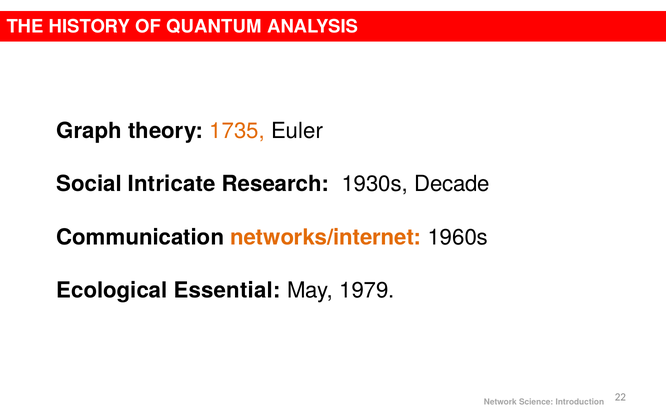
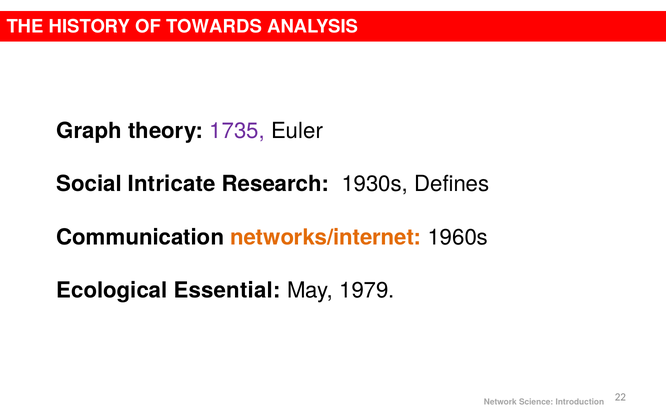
QUANTUM: QUANTUM -> TOWARDS (214, 27)
1735 colour: orange -> purple (237, 131)
Decade: Decade -> Defines (452, 184)
